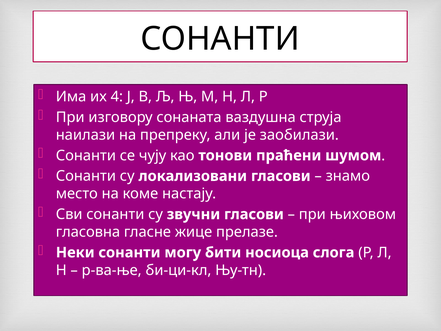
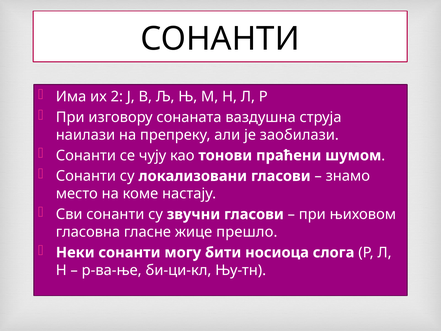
4: 4 -> 2 (117, 97)
прелазе: прелазе -> прешло (247, 232)
